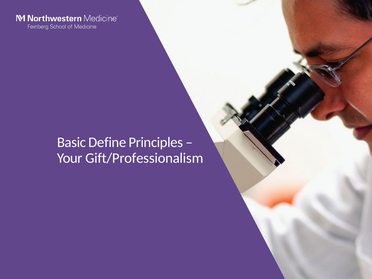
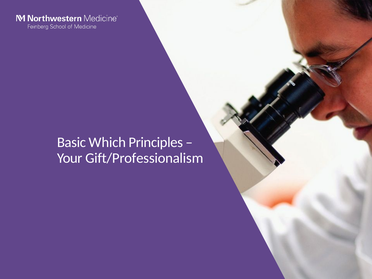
Define: Define -> Which (107, 142)
